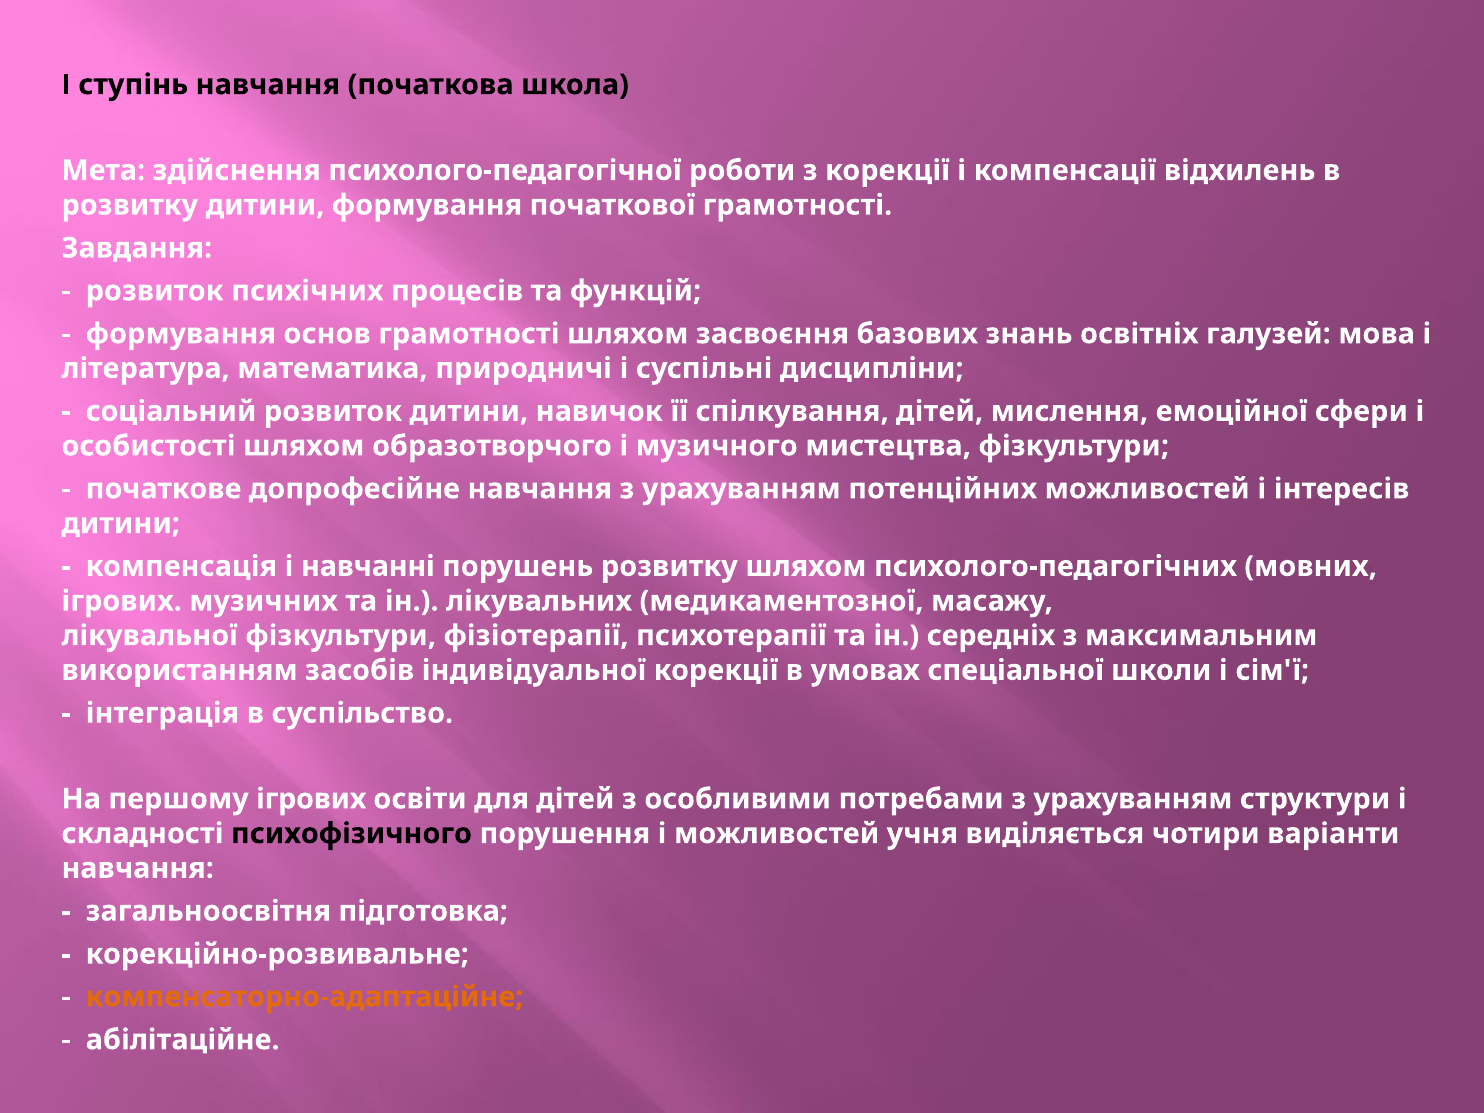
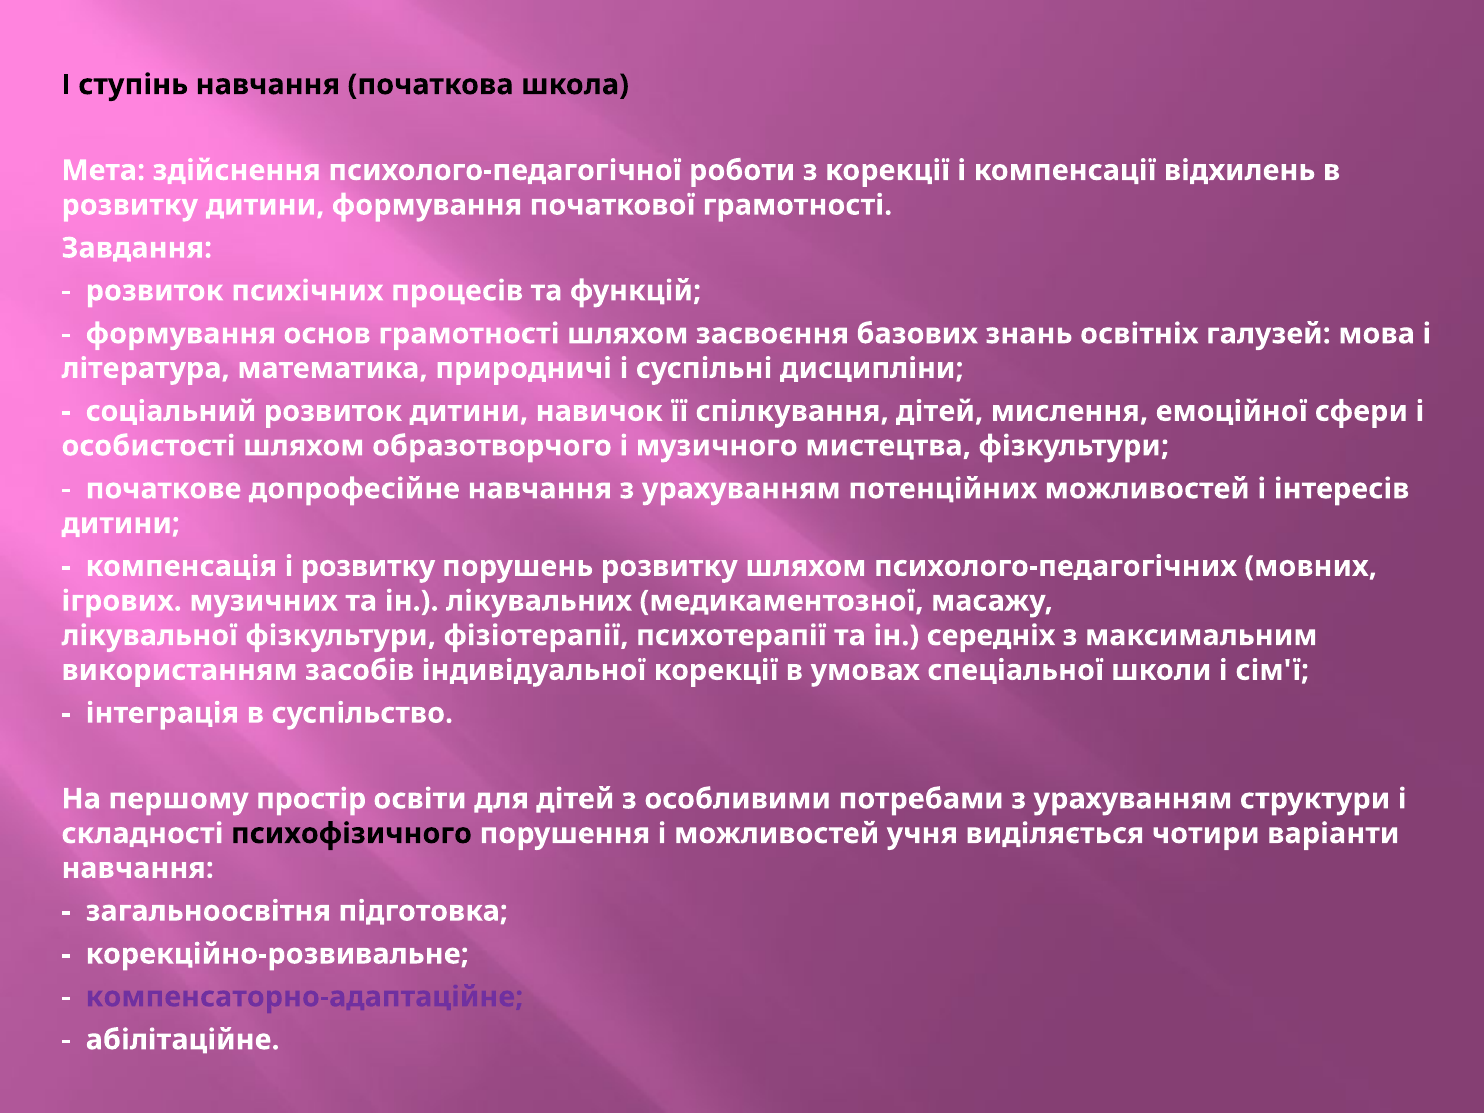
і навчанні: навчанні -> розвитку (368, 566)
першому ігрових: ігрових -> простір (311, 799)
компенсаторно-адаптаційне colour: orange -> purple (305, 997)
